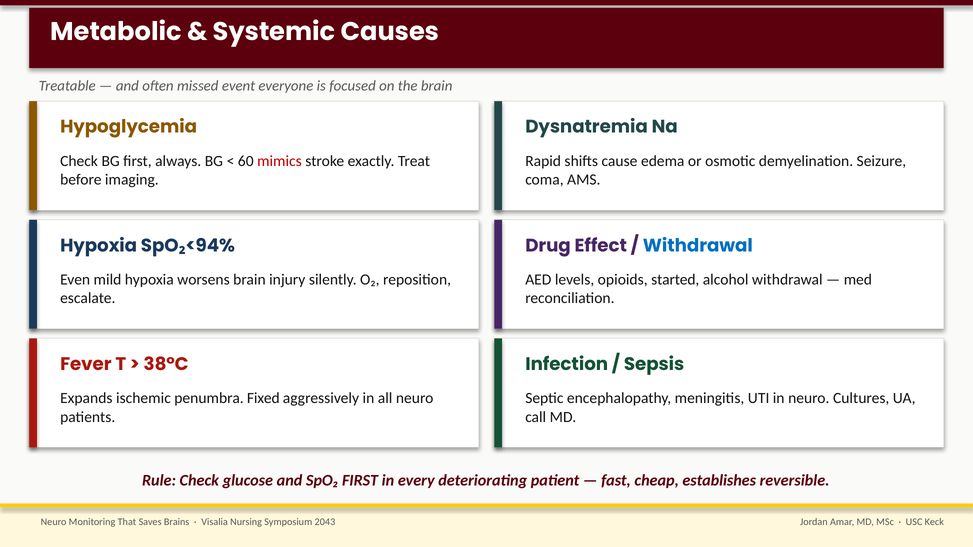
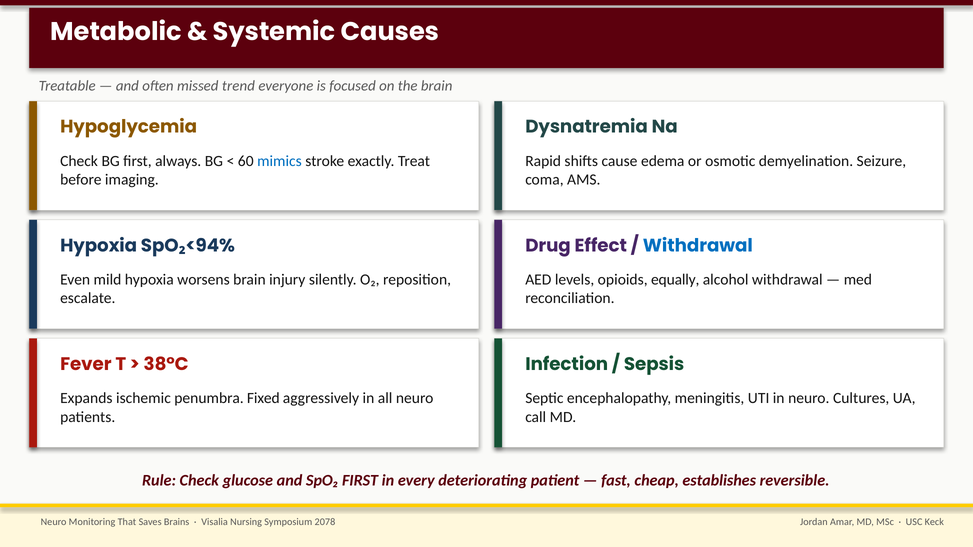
event: event -> trend (238, 86)
mimics colour: red -> blue (279, 161)
started: started -> equally (675, 280)
2043: 2043 -> 2078 (325, 522)
